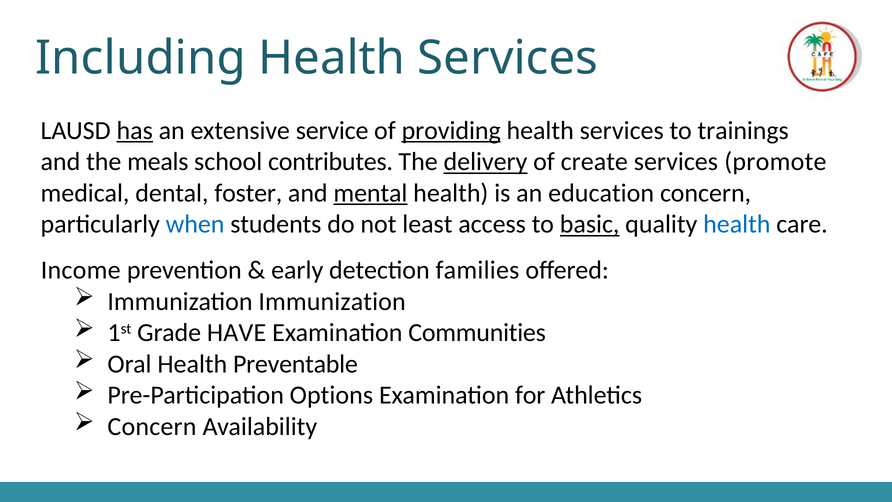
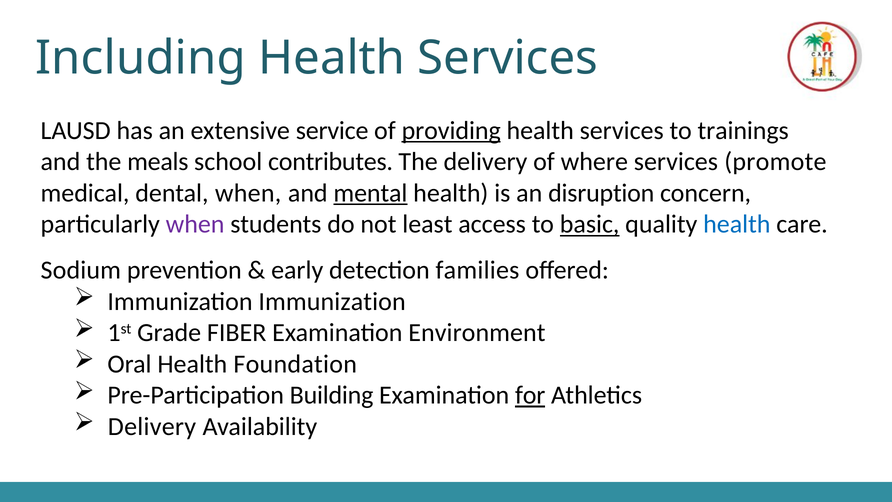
has underline: present -> none (135, 131)
delivery underline: present -> none (485, 162)
create: create -> where (594, 162)
dental foster: foster -> when (248, 193)
education: education -> disruption (601, 193)
when colour: blue -> purple (195, 224)
Income: Income -> Sodium (81, 270)
HAVE: HAVE -> FIBER (237, 333)
Communities: Communities -> Environment (477, 333)
Preventable: Preventable -> Foundation (295, 364)
Options: Options -> Building (332, 395)
for underline: none -> present (530, 395)
Concern: Concern -> Delivery (152, 426)
